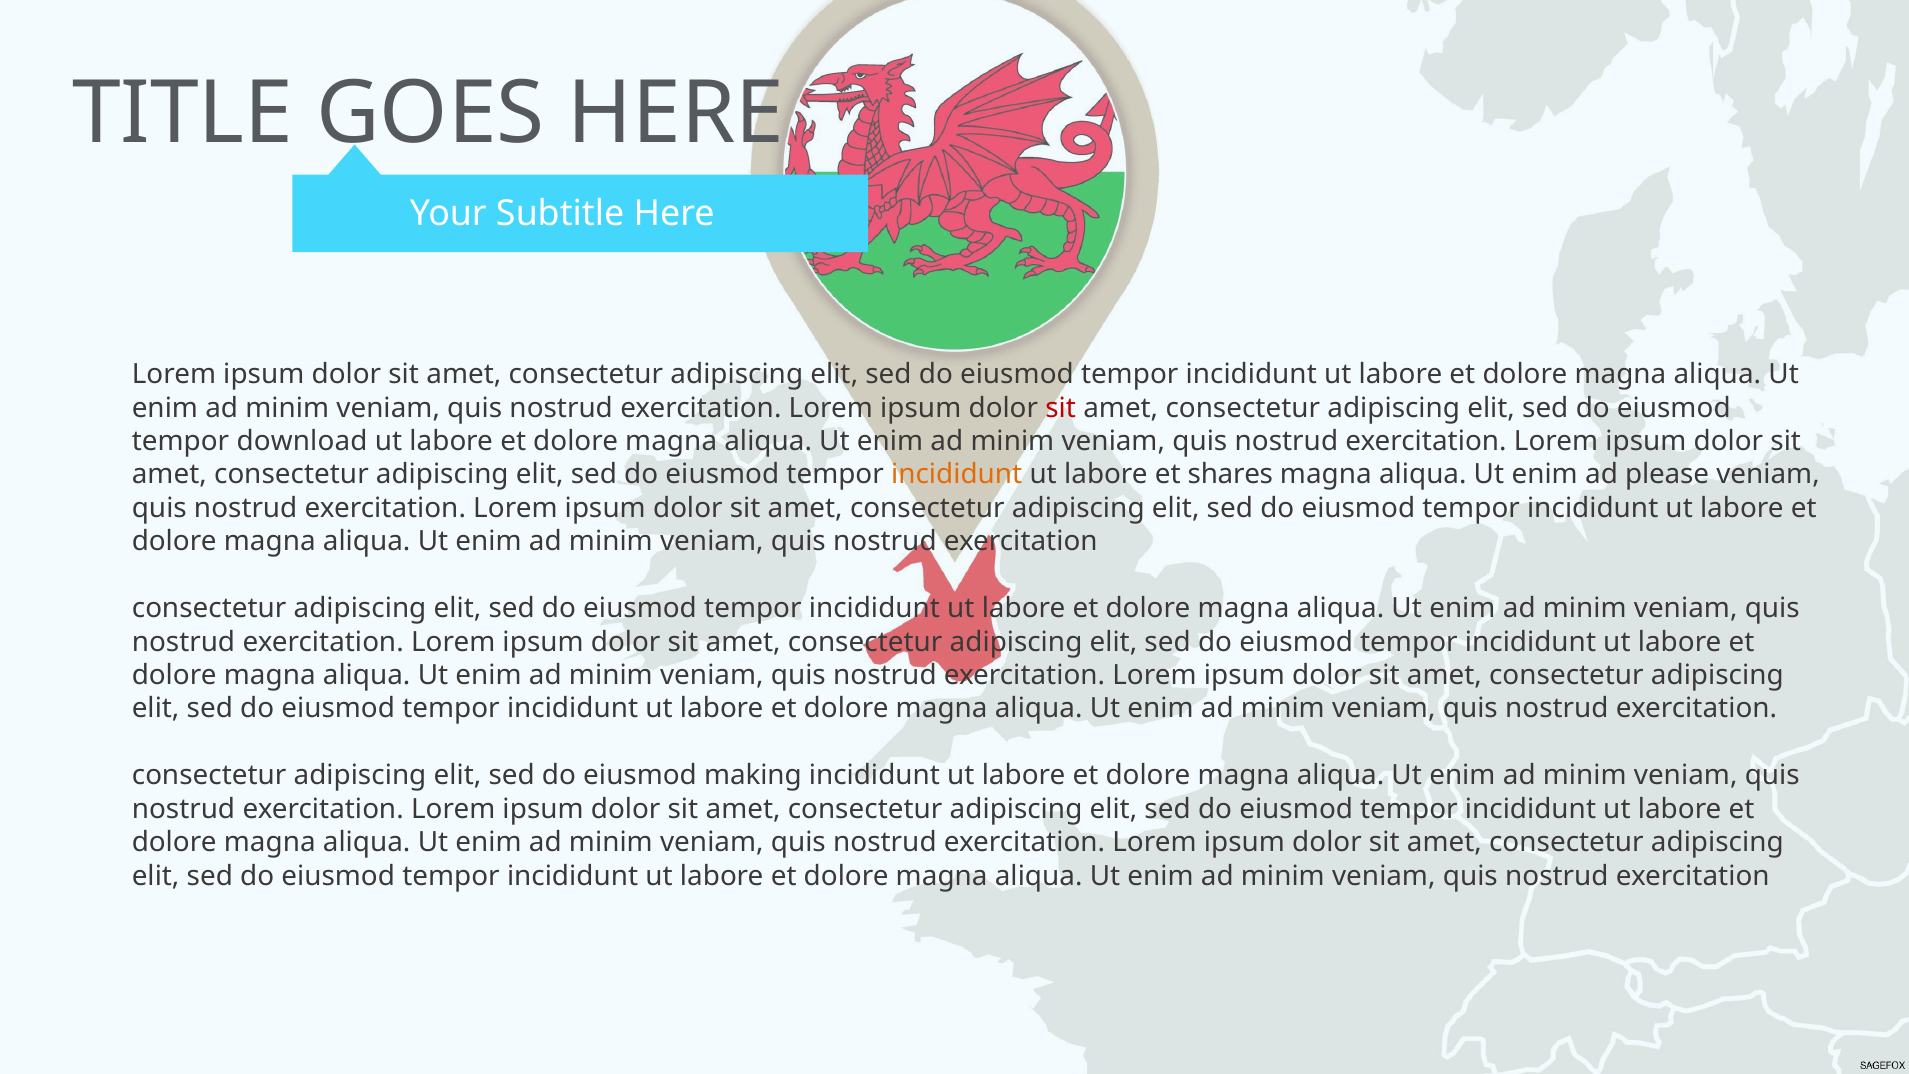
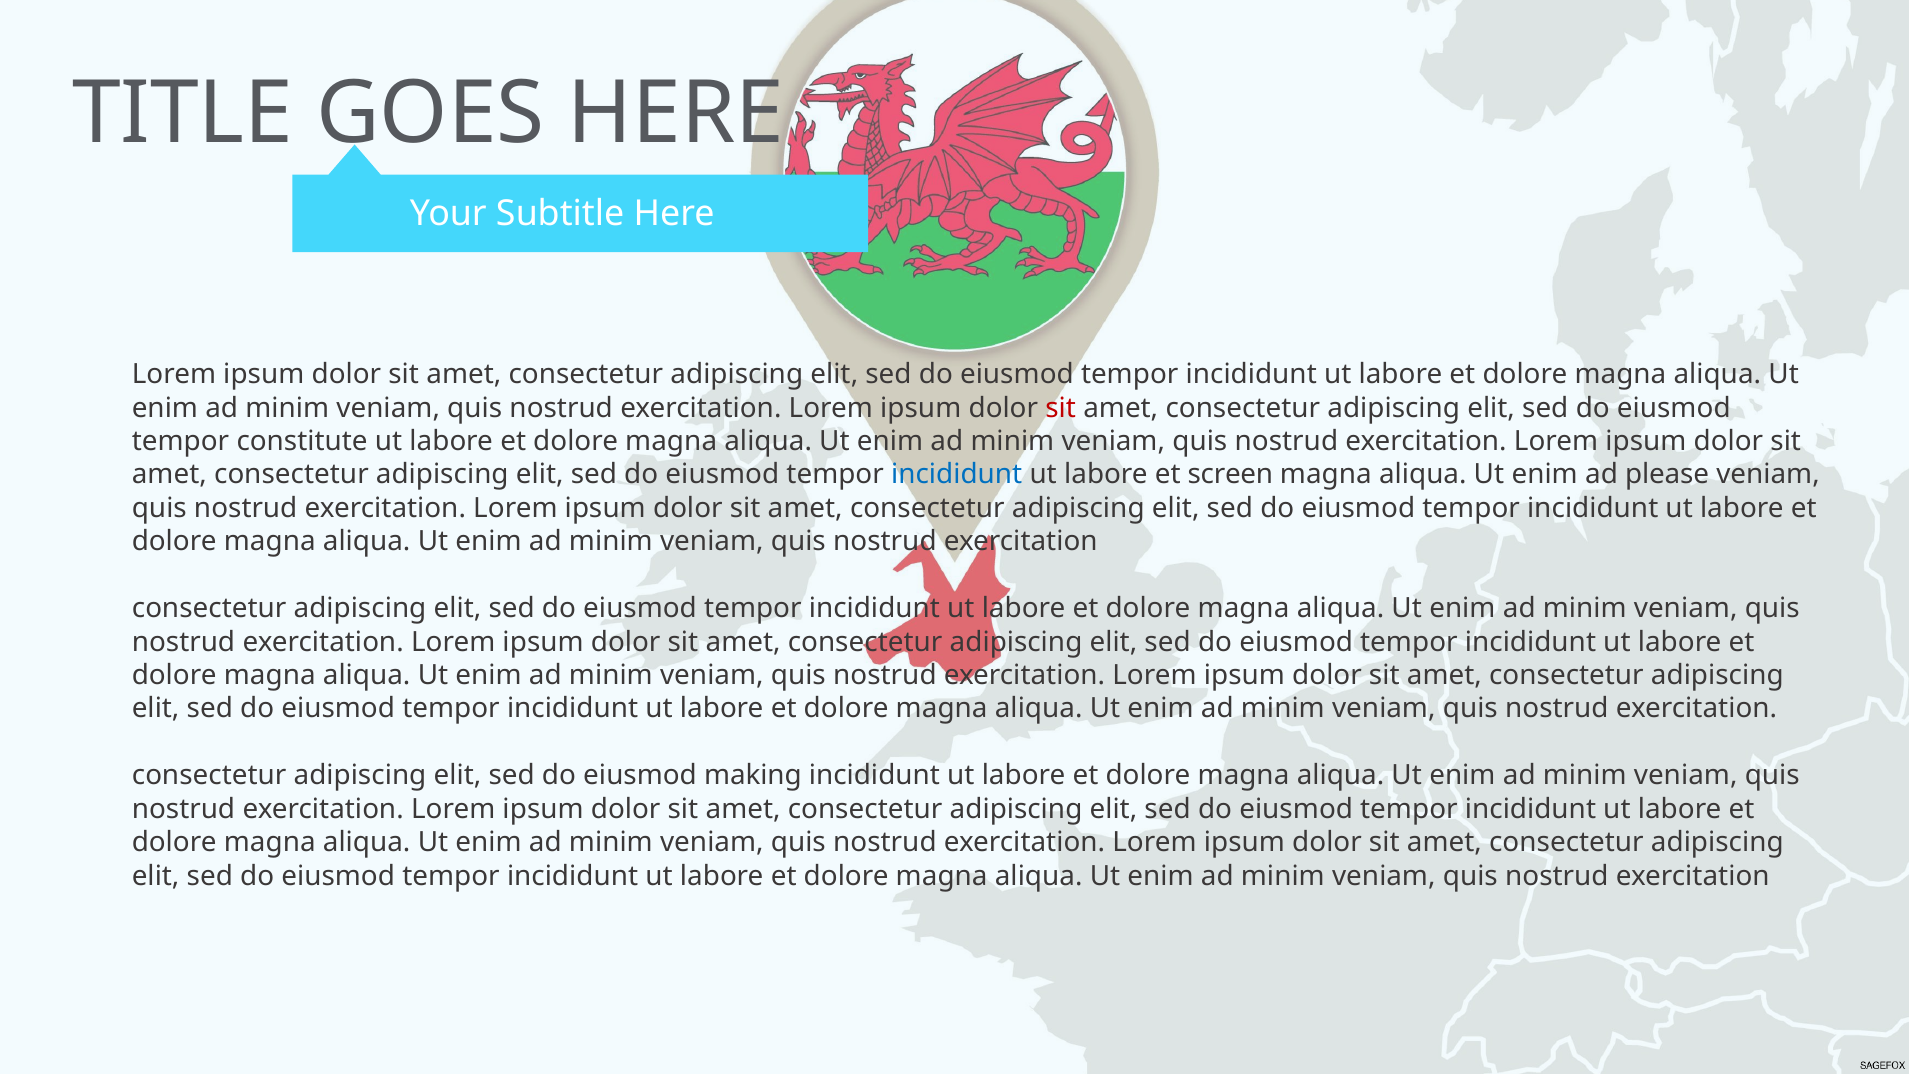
download: download -> constitute (302, 441)
incididunt colour: orange -> blue (957, 475)
shares: shares -> screen (1230, 475)
